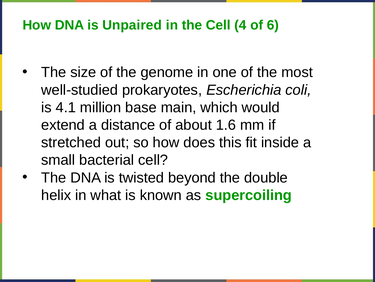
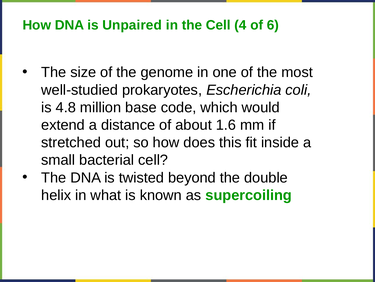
4.1: 4.1 -> 4.8 (66, 107)
main: main -> code (179, 107)
